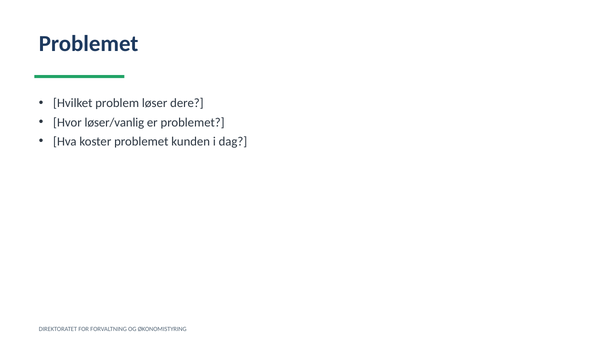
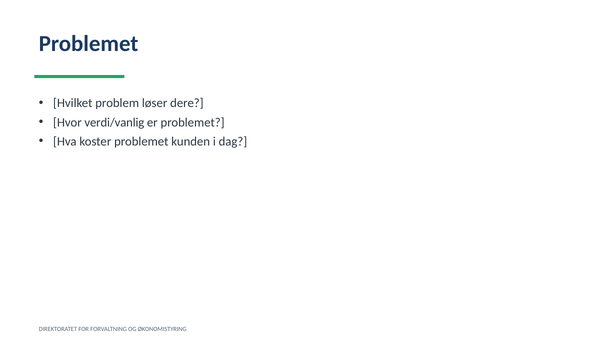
løser/vanlig: løser/vanlig -> verdi/vanlig (114, 122)
